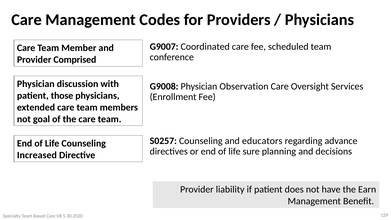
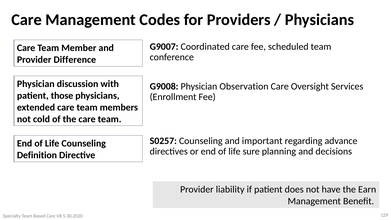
Comprised: Comprised -> Difference (75, 60)
goal: goal -> cold (41, 119)
educators: educators -> important (262, 141)
Increased: Increased -> Definition (37, 155)
